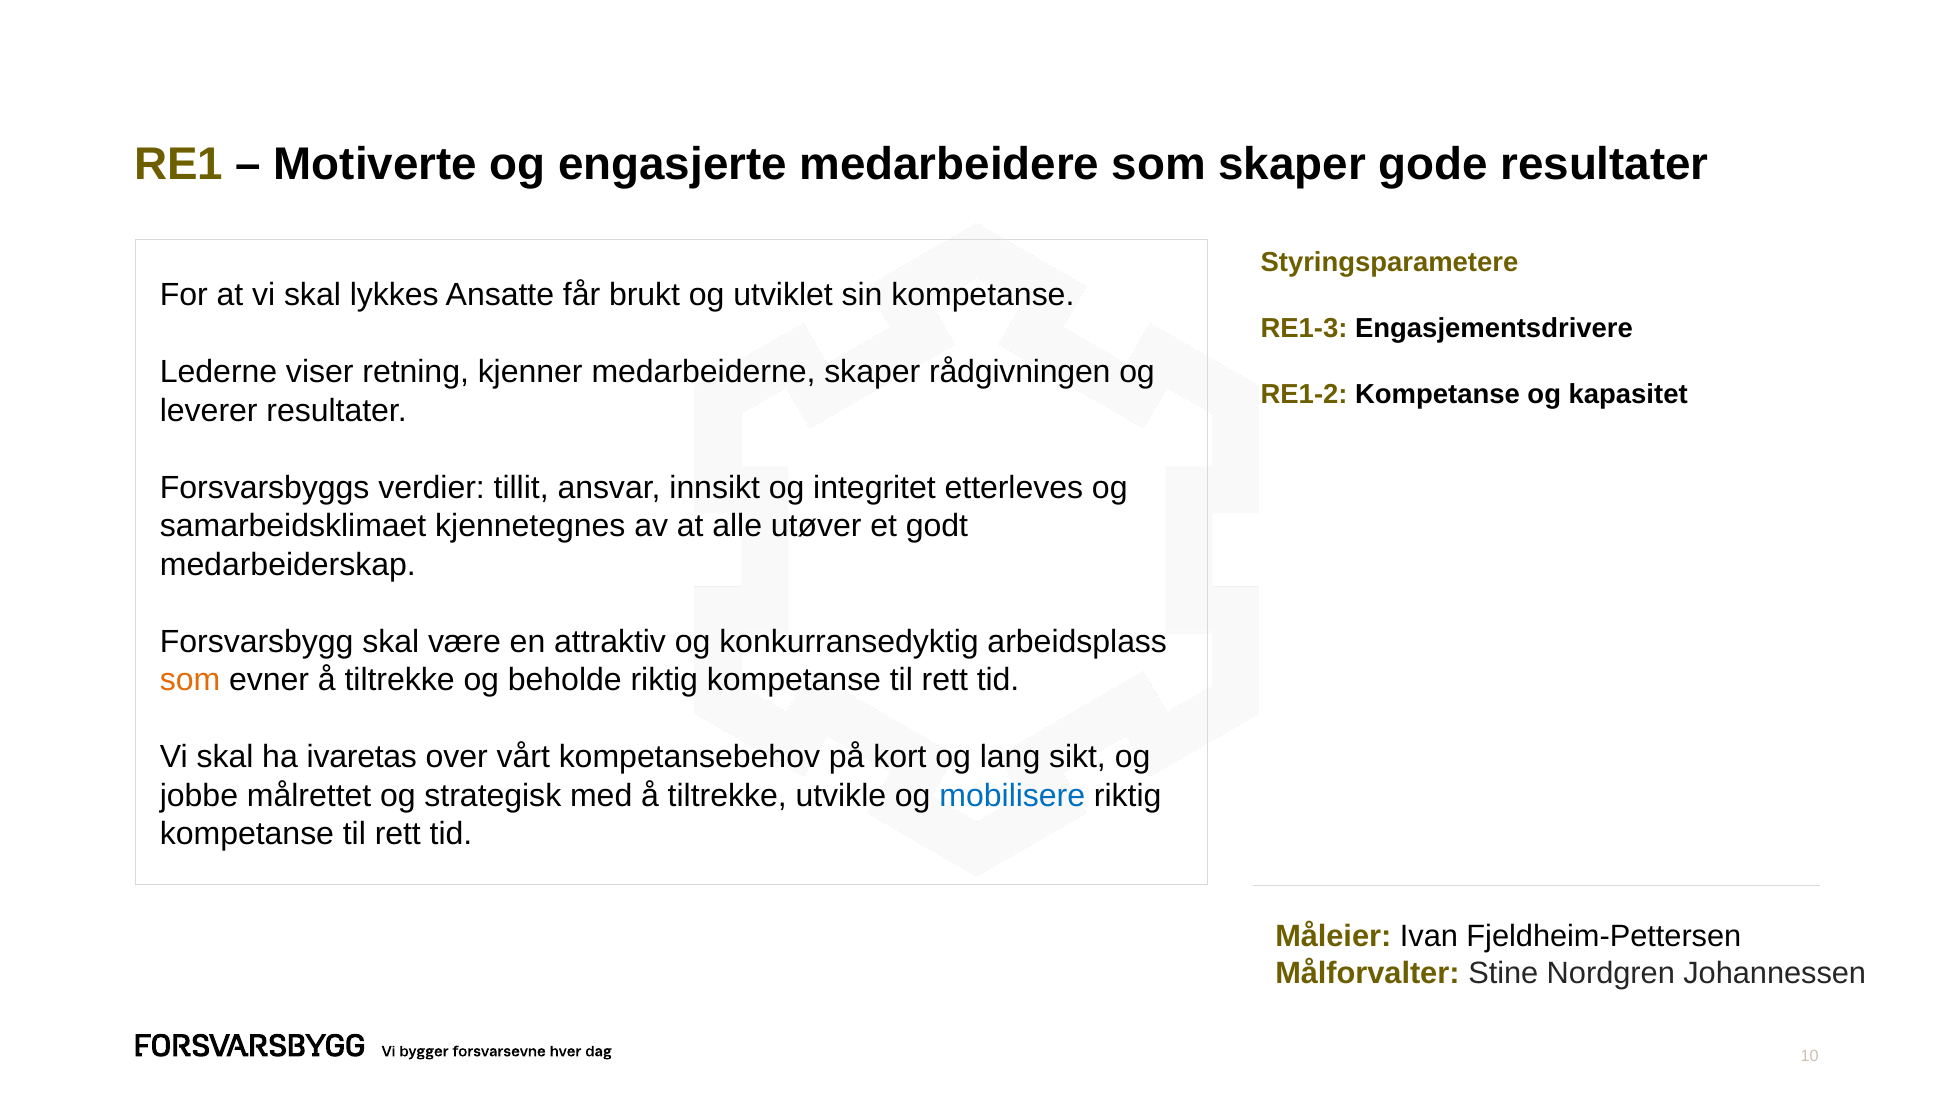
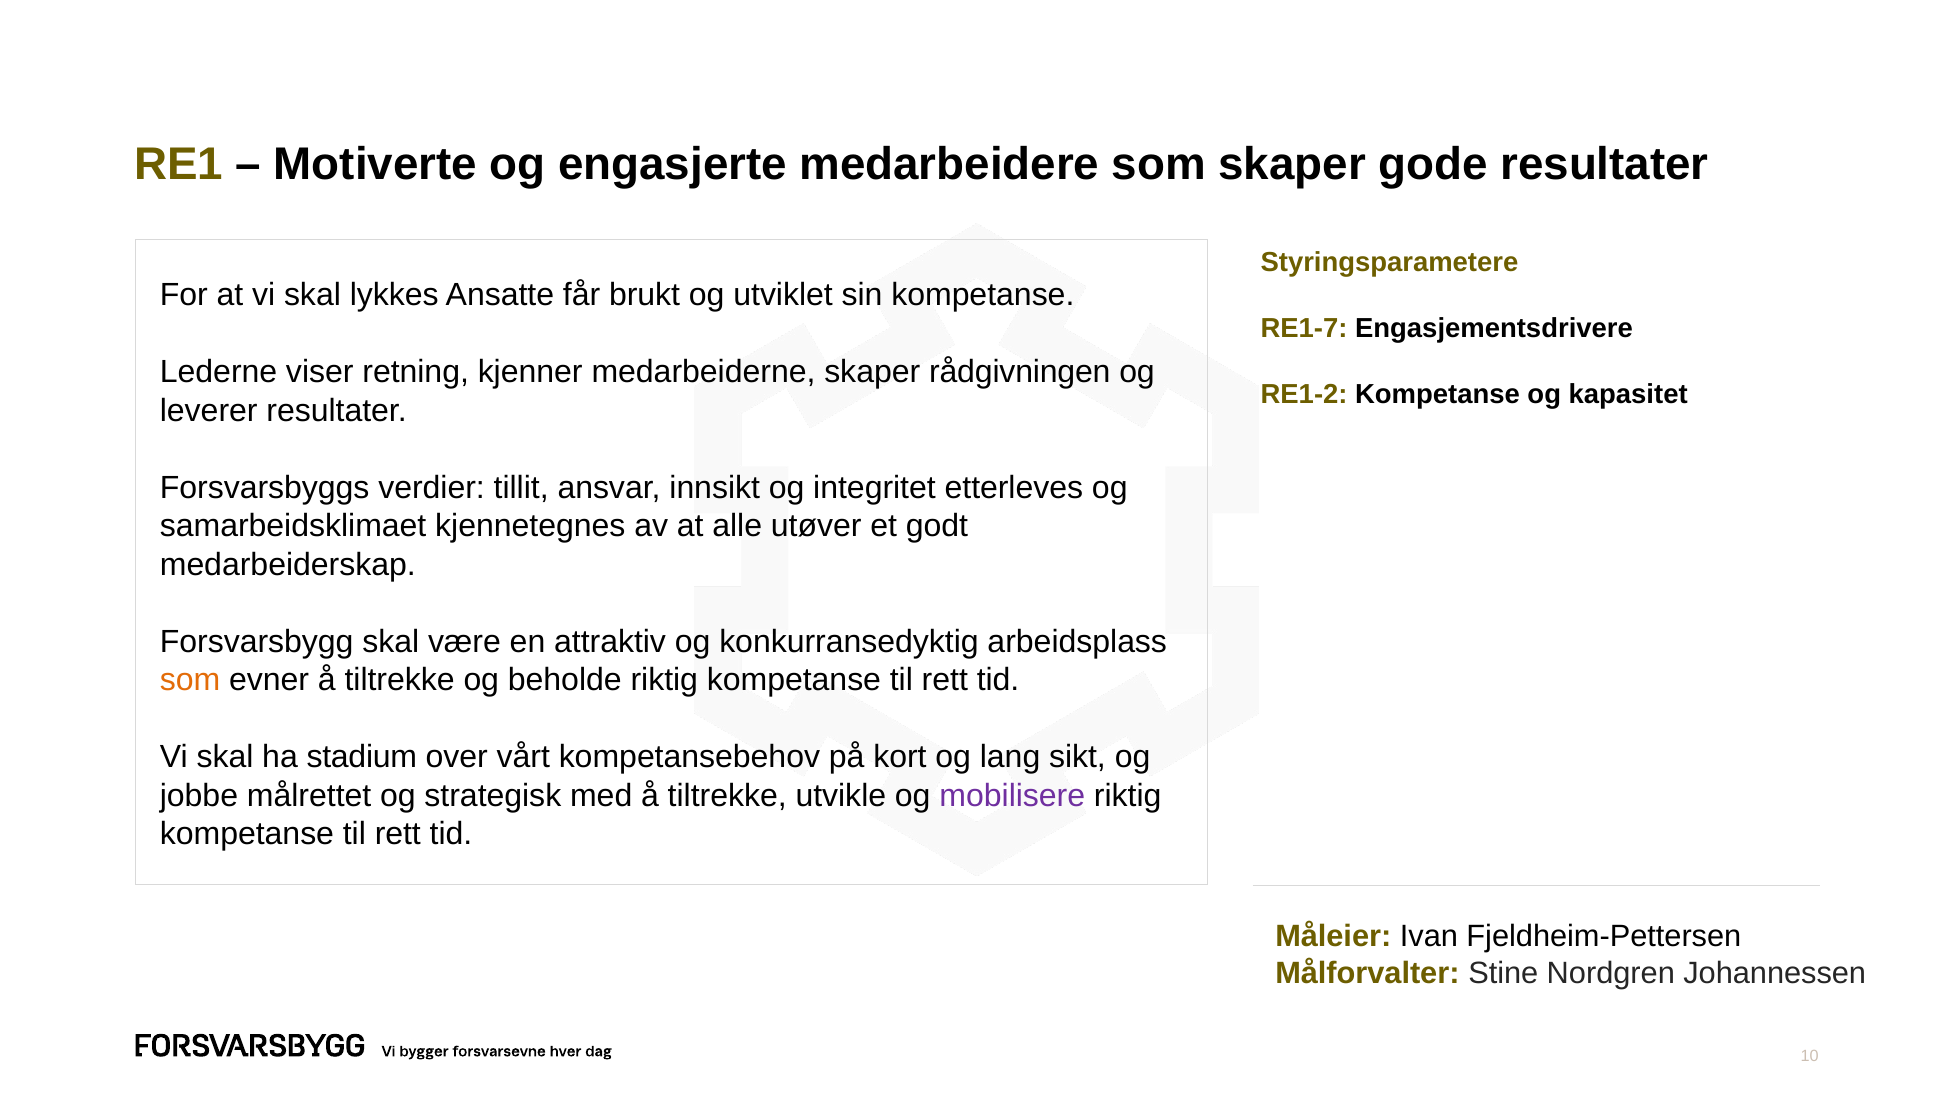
RE1-3: RE1-3 -> RE1-7 (1304, 328)
ivaretas: ivaretas -> stadium (362, 757)
mobilisere colour: blue -> purple (1012, 795)
